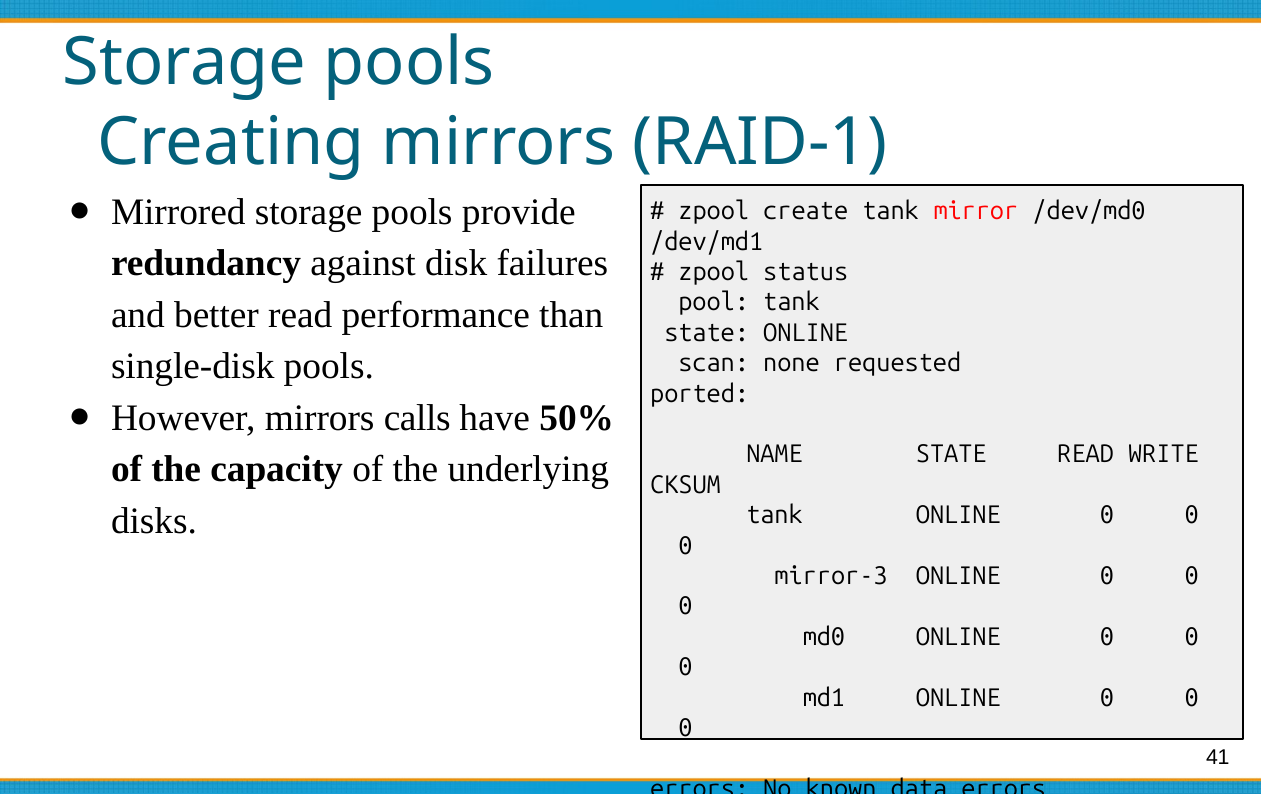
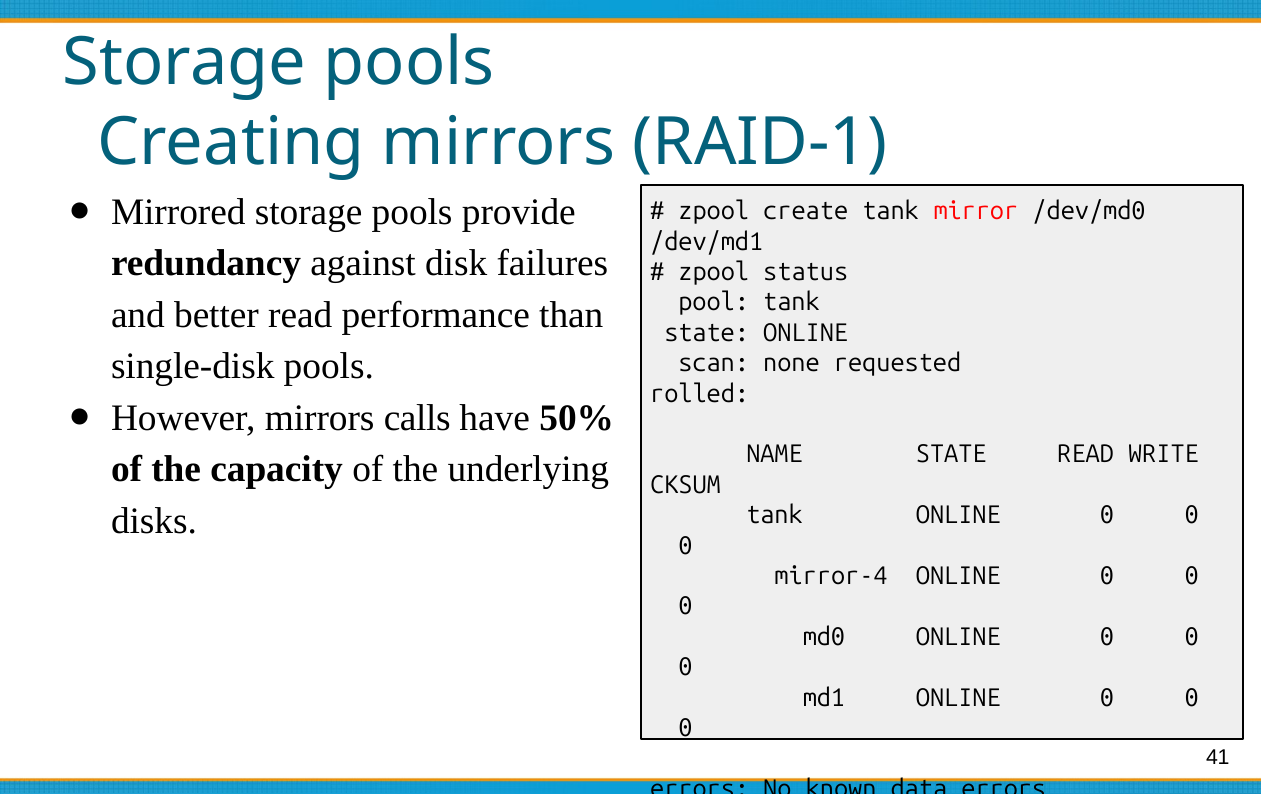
ported: ported -> rolled (700, 394)
mirror-3: mirror-3 -> mirror-4 (831, 577)
